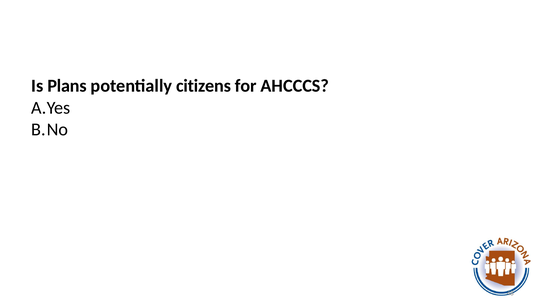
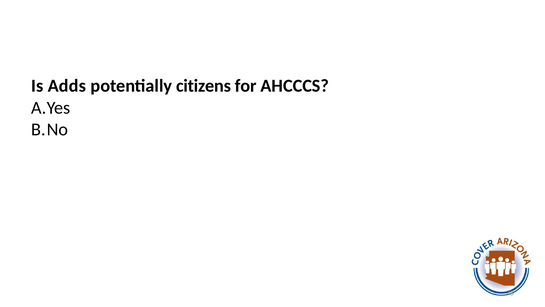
Plans: Plans -> Adds (67, 86)
